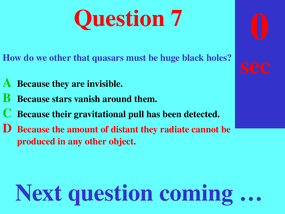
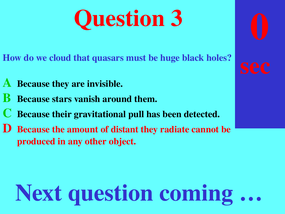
Question 7: 7 -> 3 (177, 18)
we other: other -> cloud (60, 58)
